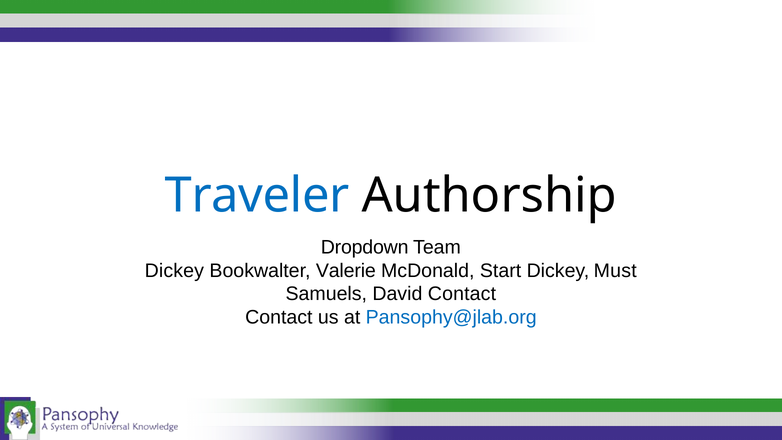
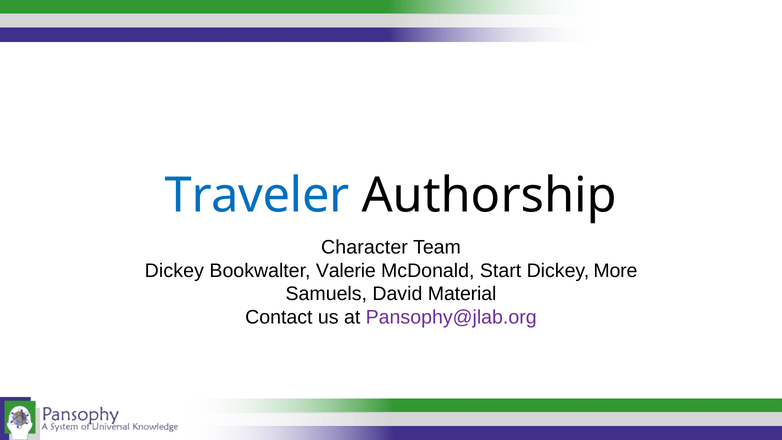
Dropdown: Dropdown -> Character (364, 247)
Must: Must -> More (615, 270)
David Contact: Contact -> Material (462, 294)
Pansophy@jlab.org colour: blue -> purple (451, 317)
